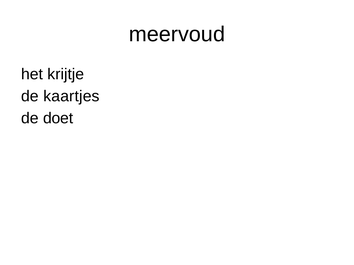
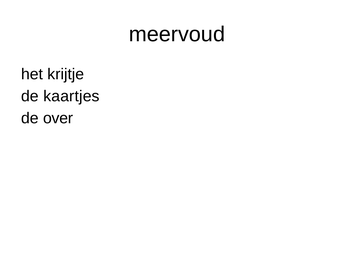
doet: doet -> over (58, 118)
